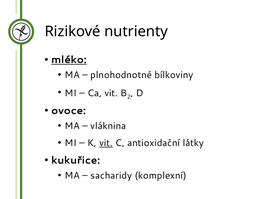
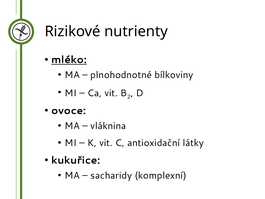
vit underline: present -> none (106, 143)
